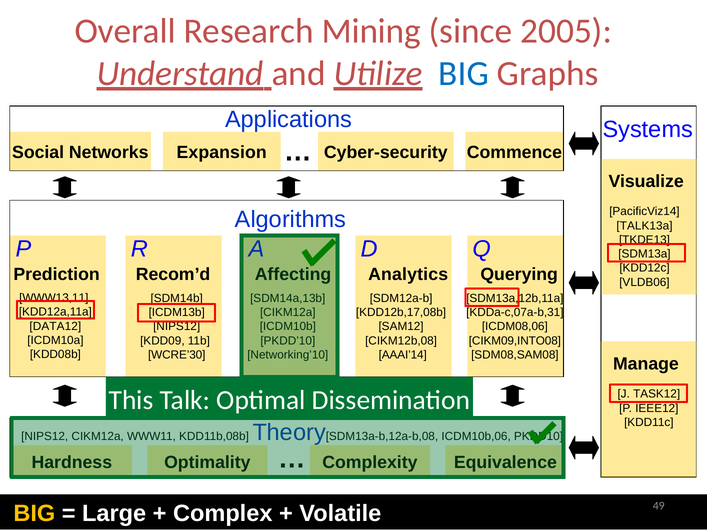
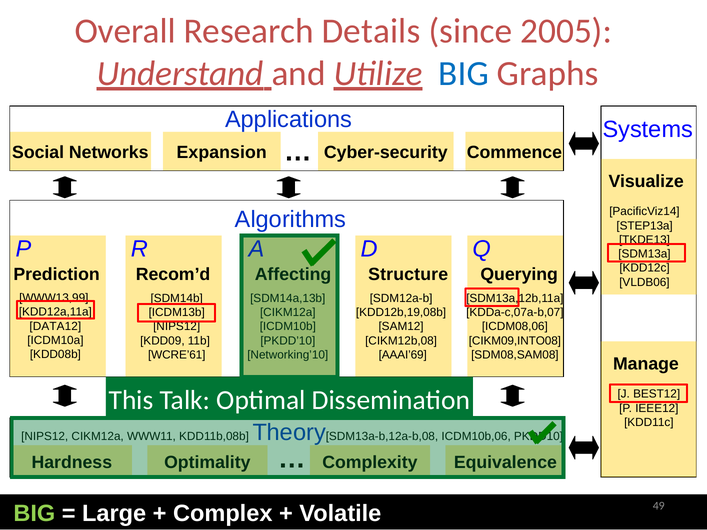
Mining: Mining -> Details (371, 31)
TALK13a: TALK13a -> STEP13a (645, 226)
Analytics: Analytics -> Structure (408, 275)
WWW13,11: WWW13,11 -> WWW13,99 (54, 298)
KDD12b,17,08b: KDD12b,17,08b -> KDD12b,19,08b (401, 313)
KDDa-c,07a-b,31: KDDa-c,07a-b,31 -> KDDa-c,07a-b,07 (515, 313)
WCRE’30: WCRE’30 -> WCRE’61 (177, 355)
AAAI’14: AAAI’14 -> AAAI’69 (403, 355)
TASK12: TASK12 -> BEST12 (657, 394)
BIG colour: yellow -> light green (34, 514)
